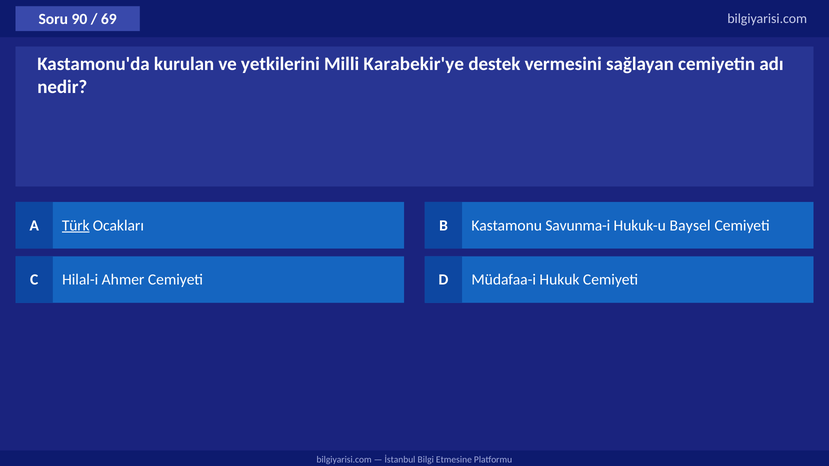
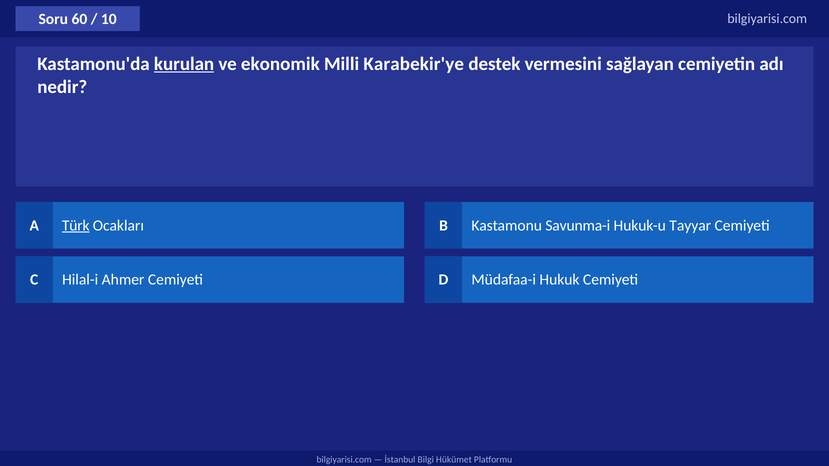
90: 90 -> 60 (79, 19)
69: 69 -> 10 (109, 19)
kurulan underline: none -> present (184, 64)
yetkilerini: yetkilerini -> ekonomik (280, 64)
Baysel: Baysel -> Tayyar (690, 226)
Etmesine: Etmesine -> Hükümet (454, 460)
